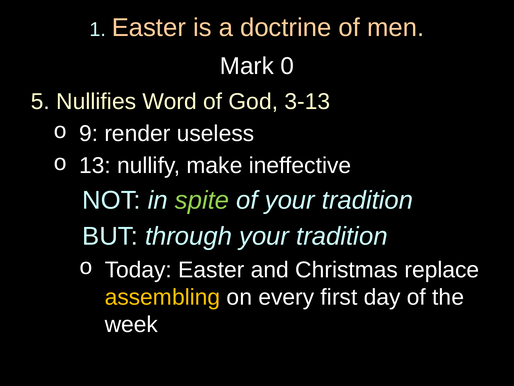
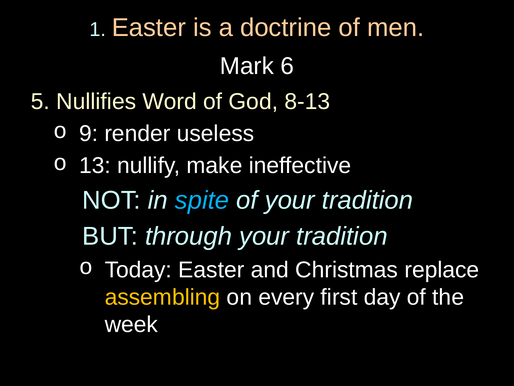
0: 0 -> 6 (287, 66)
3-13: 3-13 -> 8-13 (307, 102)
spite colour: light green -> light blue (202, 200)
